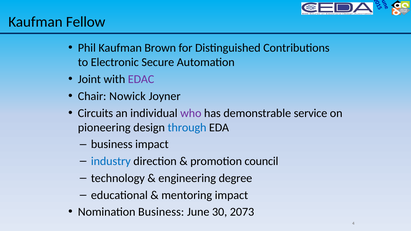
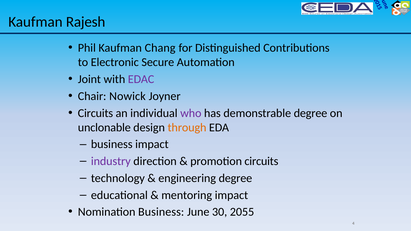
Fellow: Fellow -> Rajesh (86, 22)
Brown: Brown -> Chang (160, 48)
demonstrable service: service -> degree (311, 113)
pioneering: pioneering -> unclonable (104, 128)
through colour: blue -> orange (187, 128)
industry colour: blue -> purple (111, 161)
promotion council: council -> circuits (261, 161)
2073: 2073 -> 2055 (242, 212)
